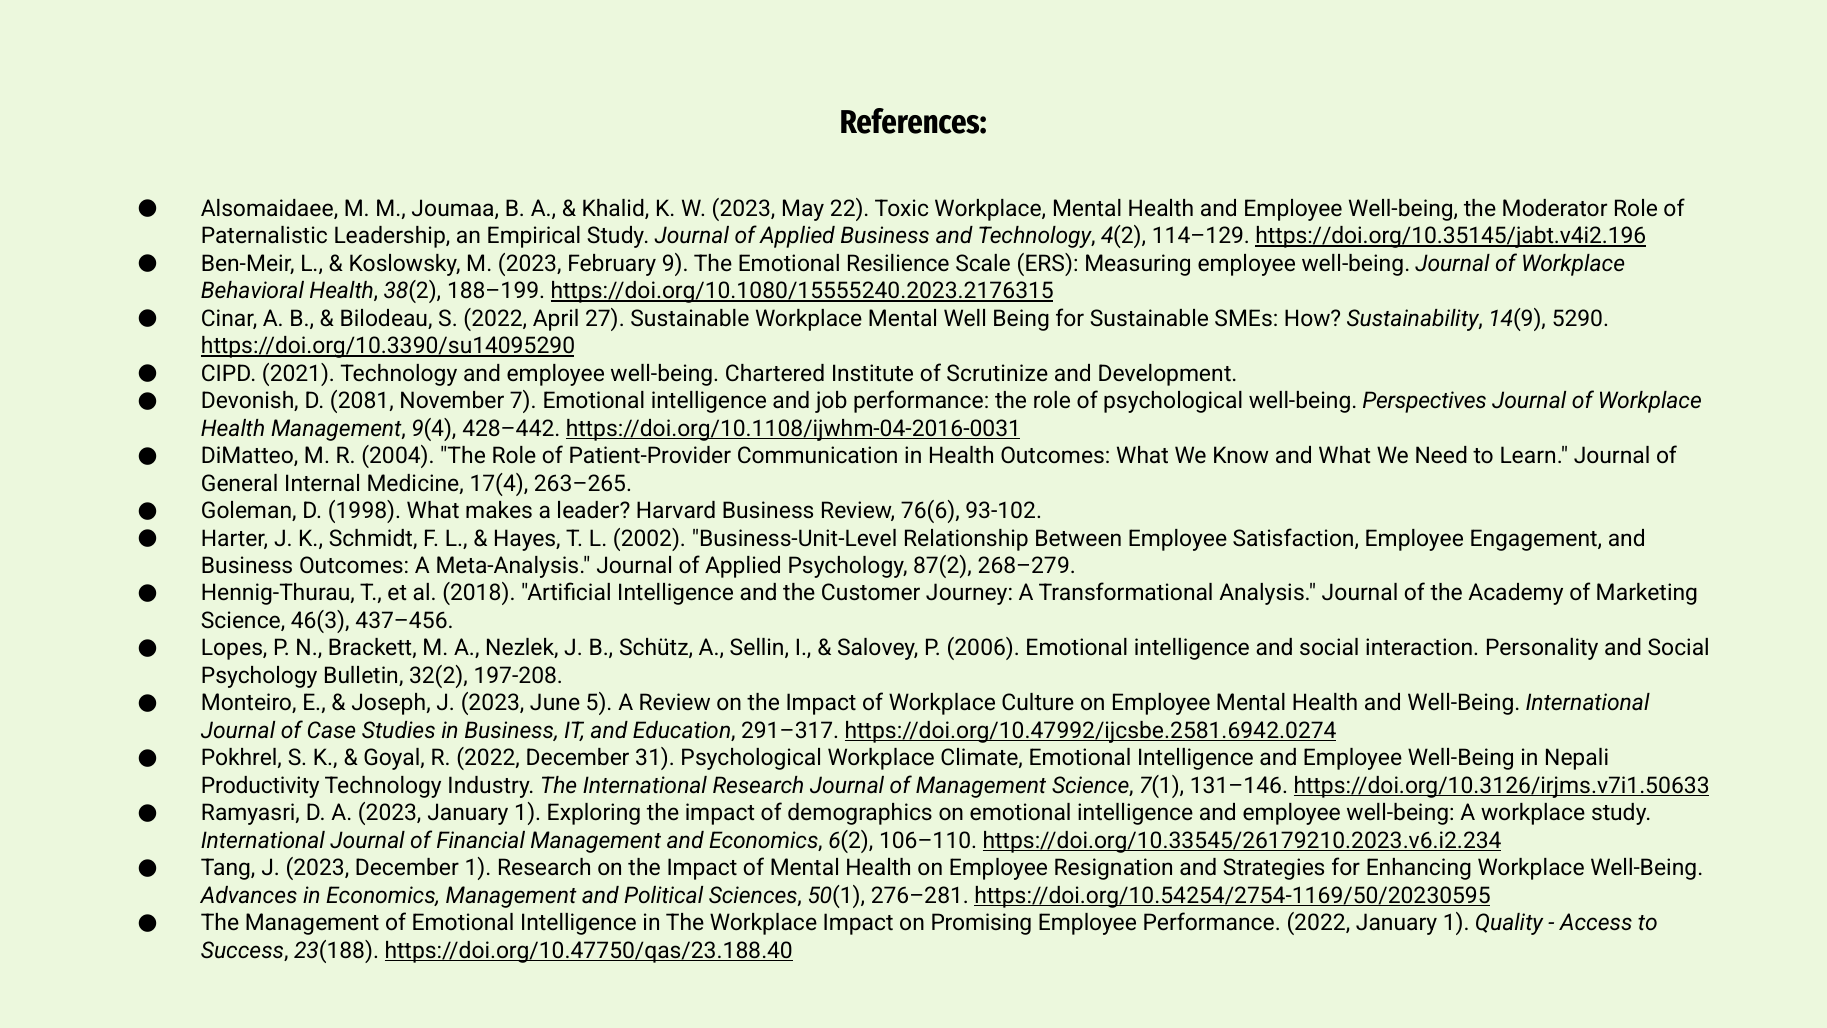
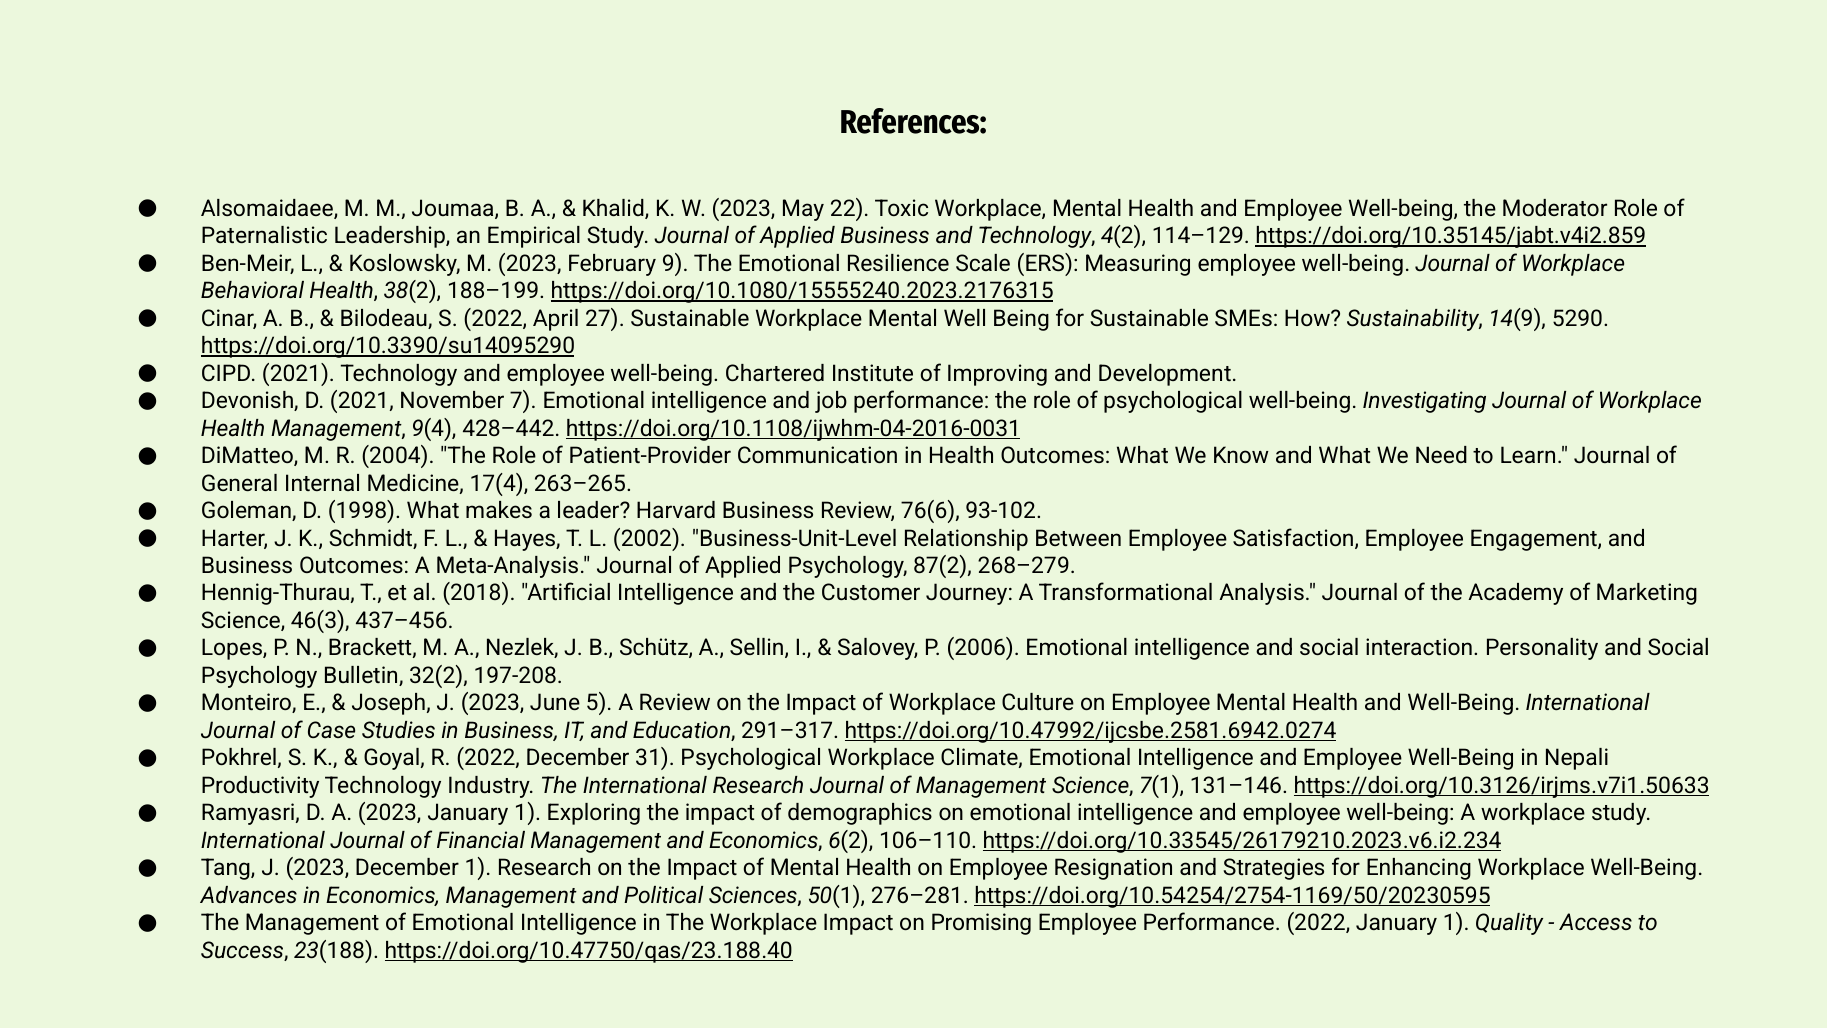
https://doi.org/10.35145/jabt.v4i2.196: https://doi.org/10.35145/jabt.v4i2.196 -> https://doi.org/10.35145/jabt.v4i2.859 (1451, 236)
Scrutinize: Scrutinize -> Improving (997, 373)
D 2081: 2081 -> 2021 (362, 401)
Perspectives: Perspectives -> Investigating (1425, 401)
